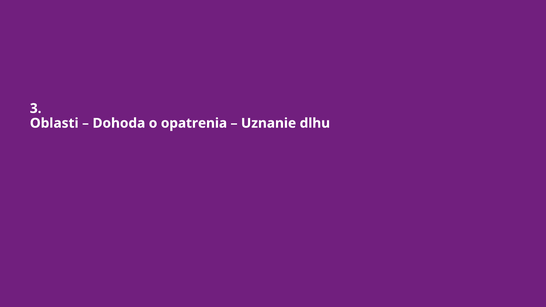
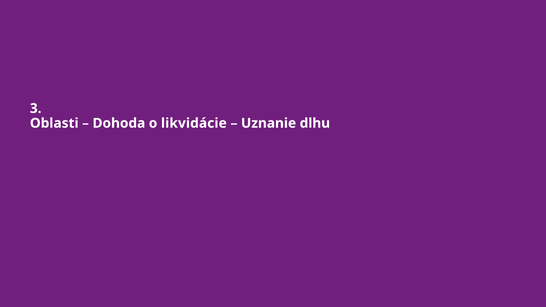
opatrenia: opatrenia -> likvidácie (194, 123)
